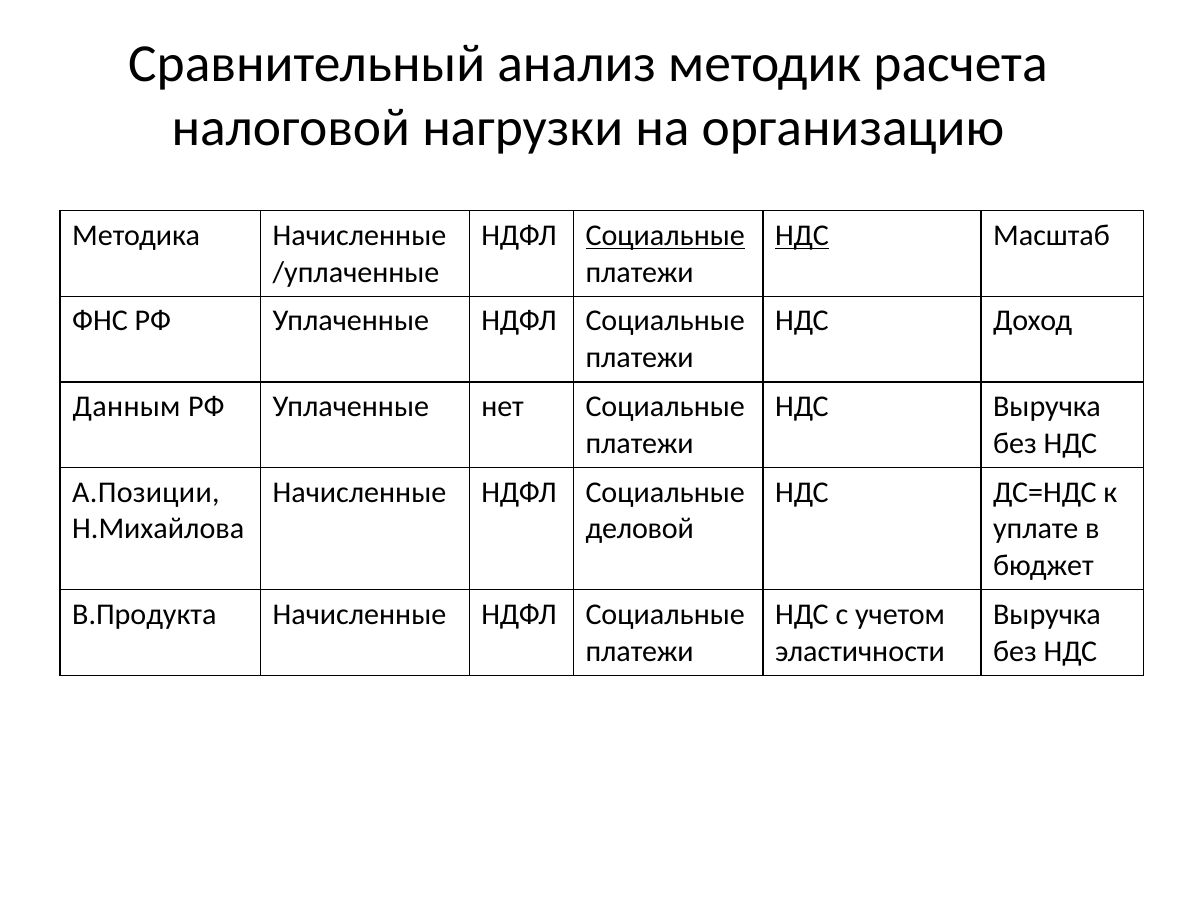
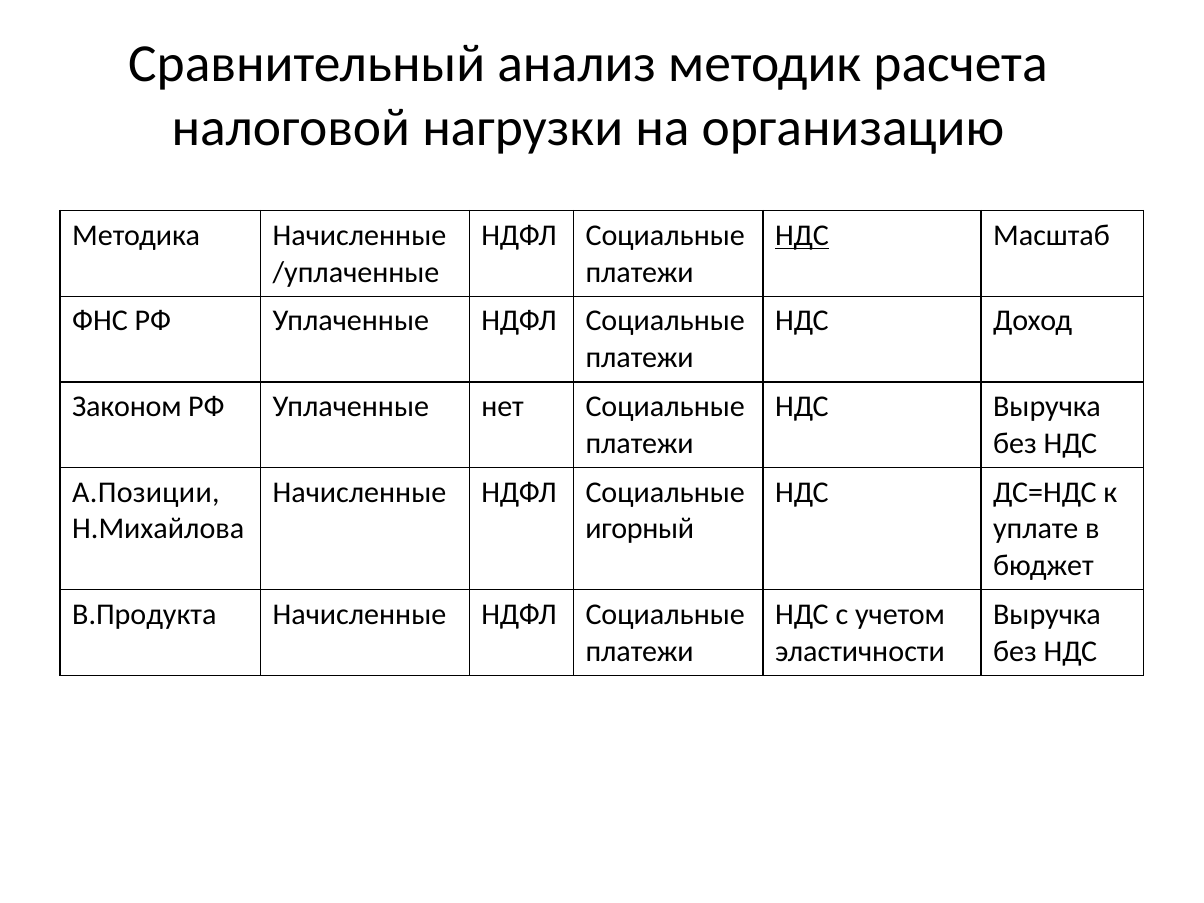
Социальные underline: present -> none (665, 235)
Данным: Данным -> Законом (127, 407)
деловой: деловой -> игорный (640, 529)
